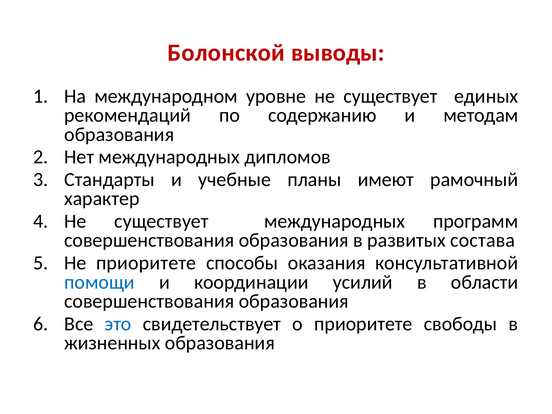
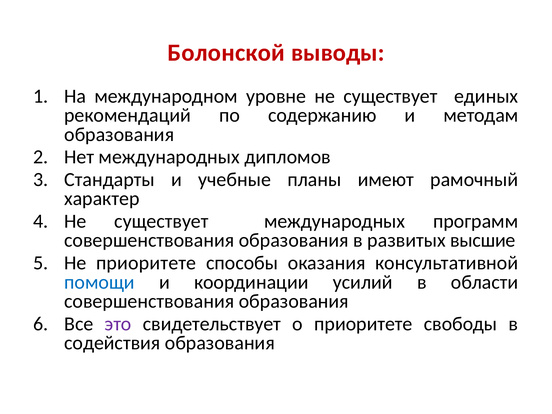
состава: состава -> высшие (483, 240)
это colour: blue -> purple (118, 324)
жизненных: жизненных -> содействия (112, 343)
